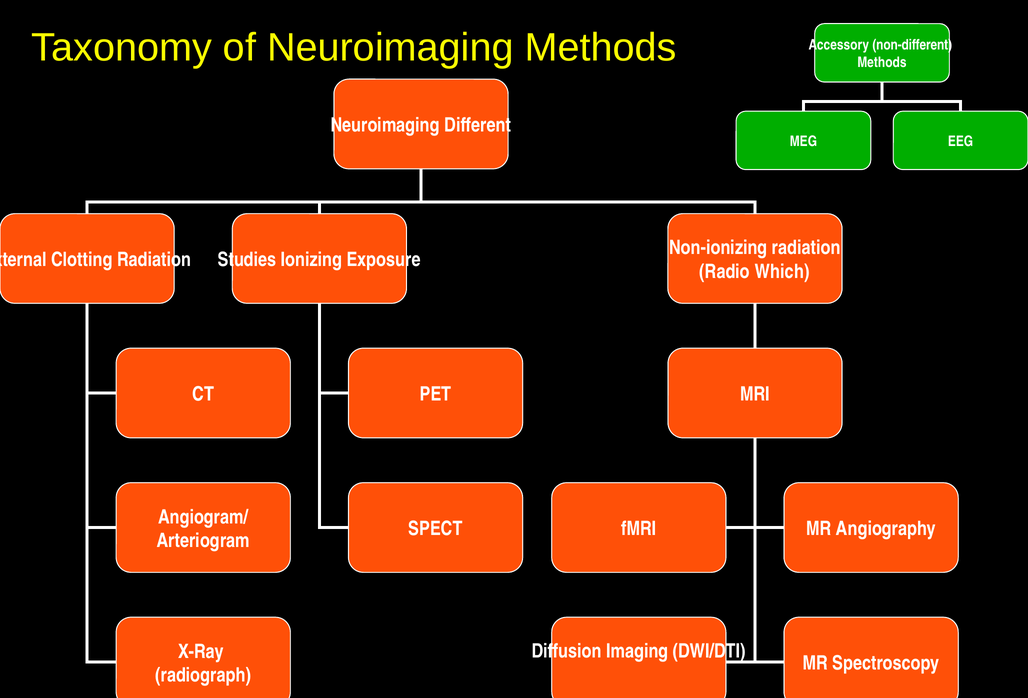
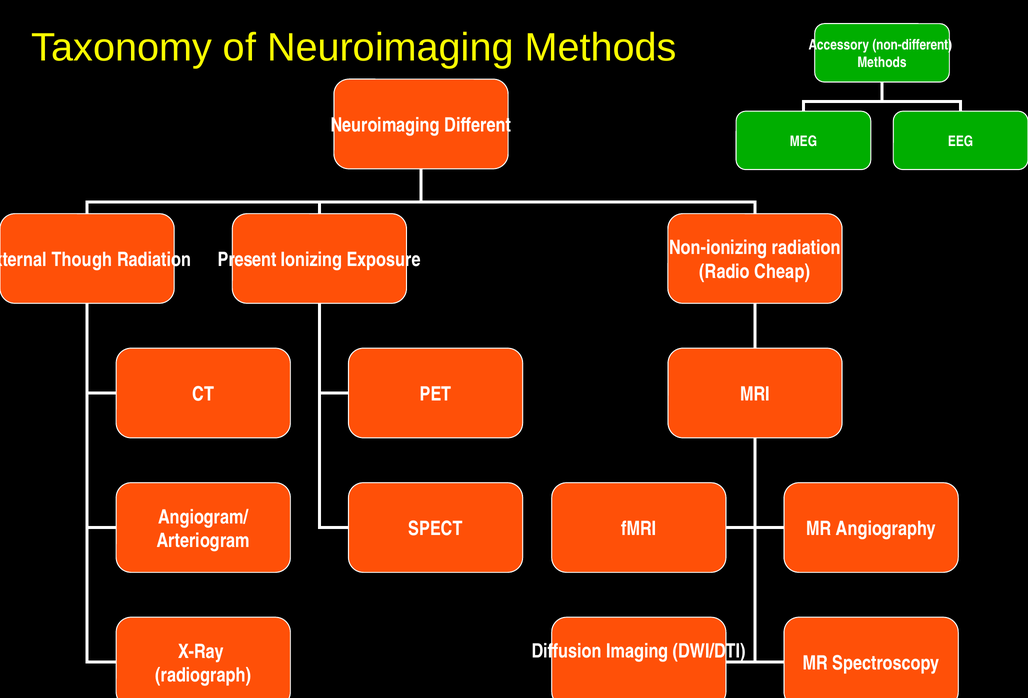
Clotting: Clotting -> Though (82, 260)
Studies: Studies -> Present (247, 260)
Which: Which -> Cheap (782, 272)
